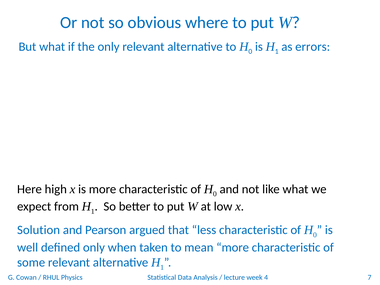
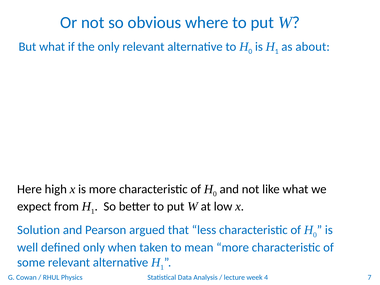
errors: errors -> about (313, 47)
